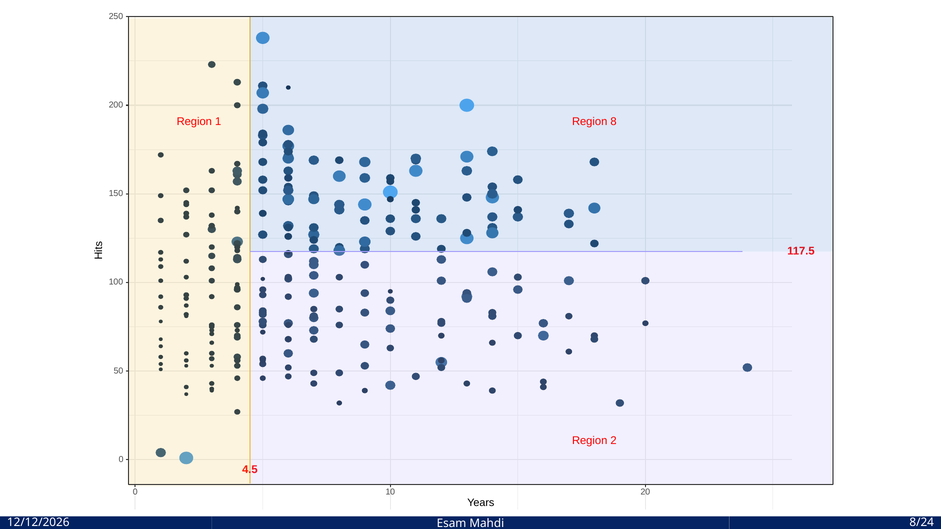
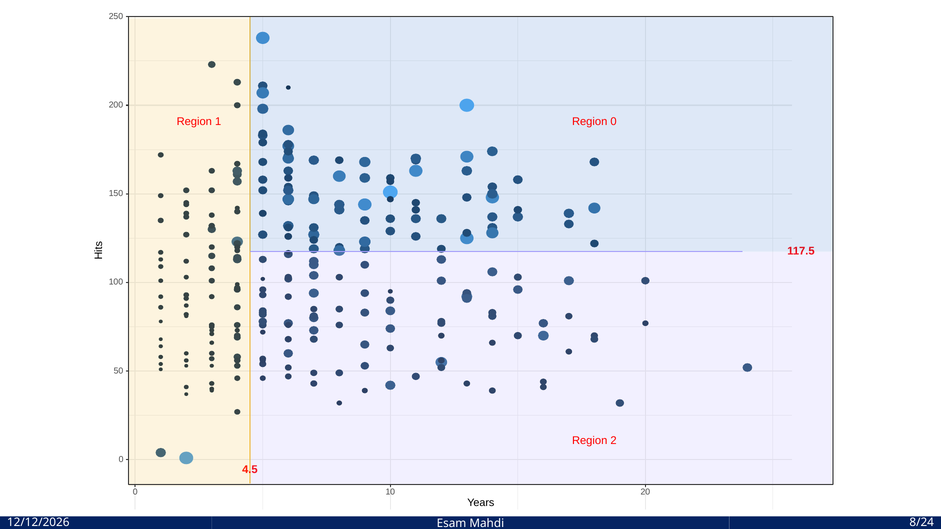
Region 8: 8 -> 0 (614, 122)
